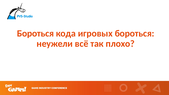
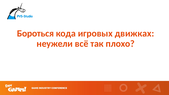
игровых бороться: бороться -> движках (134, 34)
